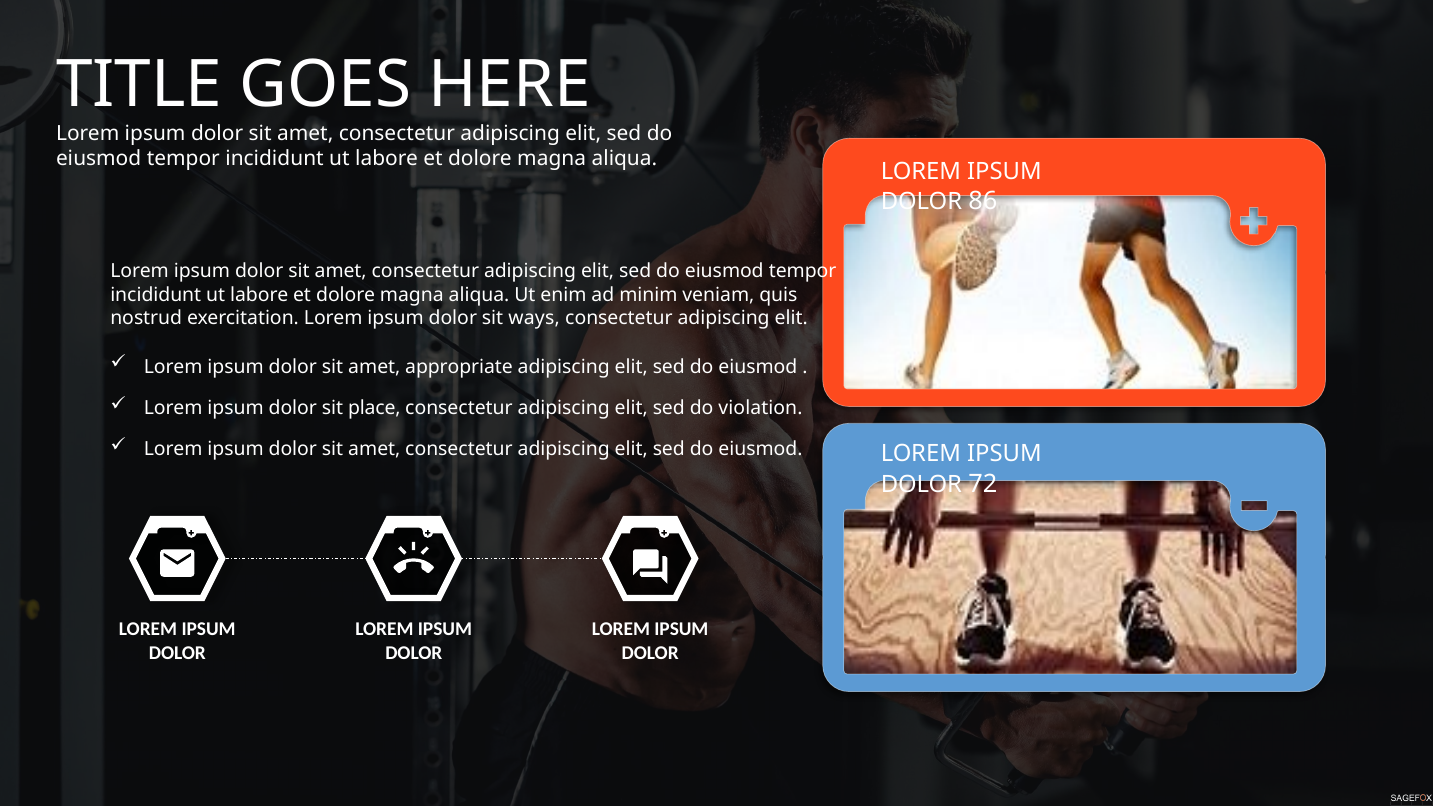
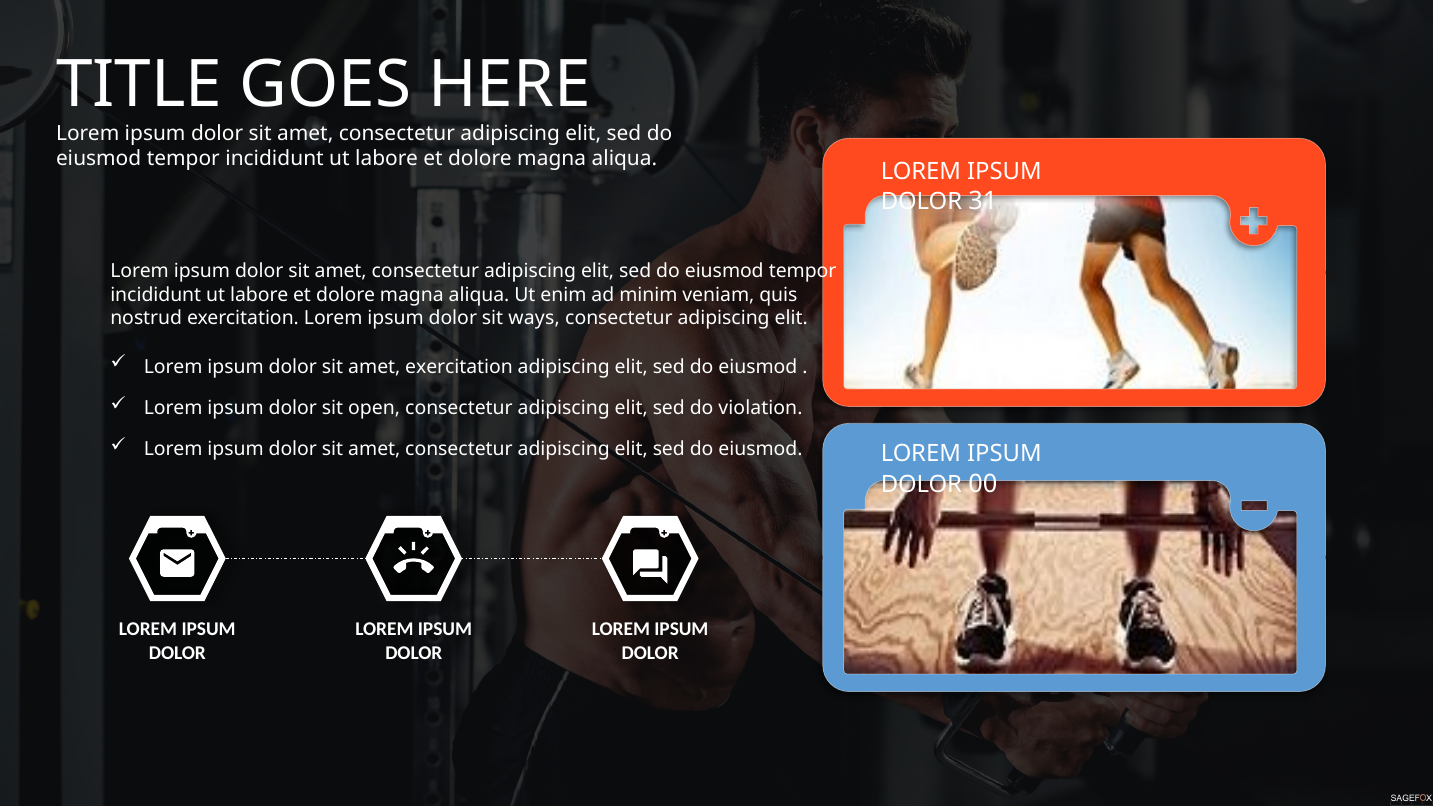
86: 86 -> 31 (983, 201)
amet appropriate: appropriate -> exercitation (459, 367)
place: place -> open (374, 408)
72: 72 -> 00 (983, 484)
